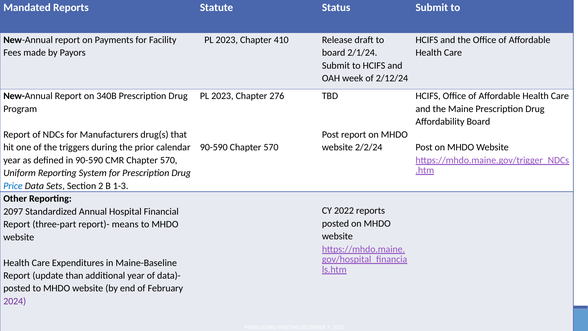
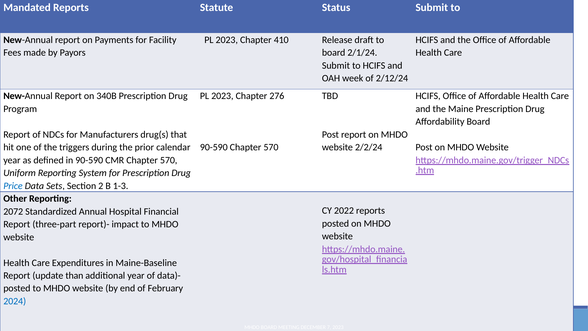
2097: 2097 -> 2072 (13, 211)
means: means -> impact (125, 224)
2024 colour: purple -> blue (15, 301)
